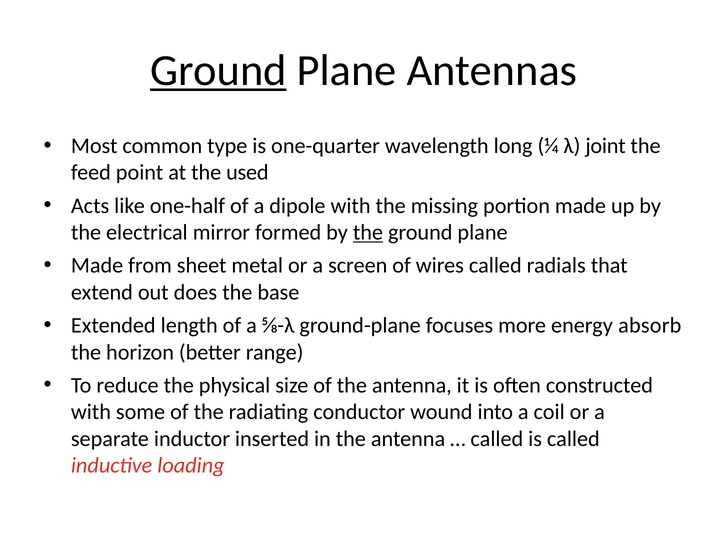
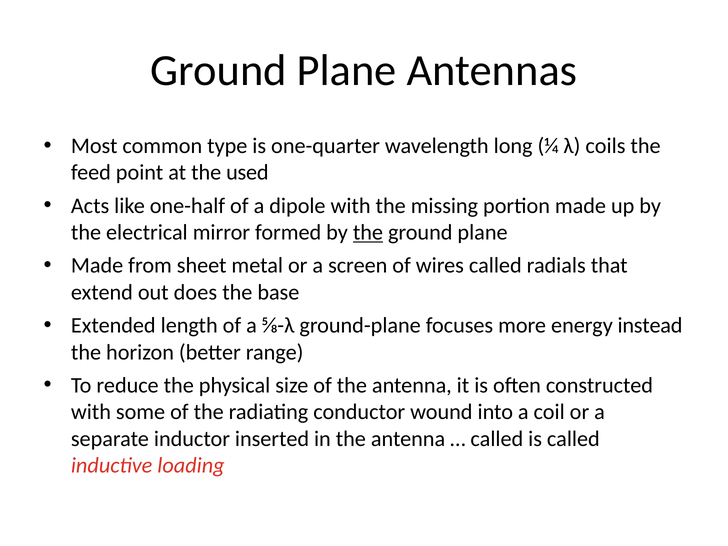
Ground underline: present -> none (218, 70)
joint: joint -> coils (605, 146)
absorb: absorb -> instead (650, 325)
